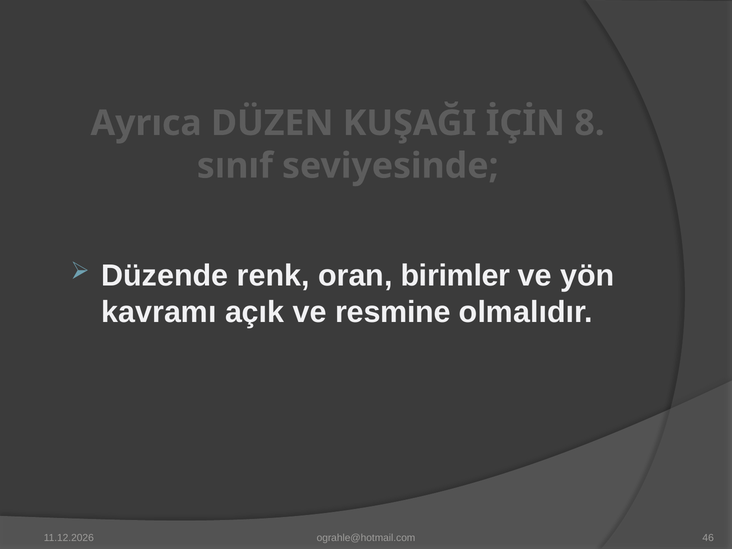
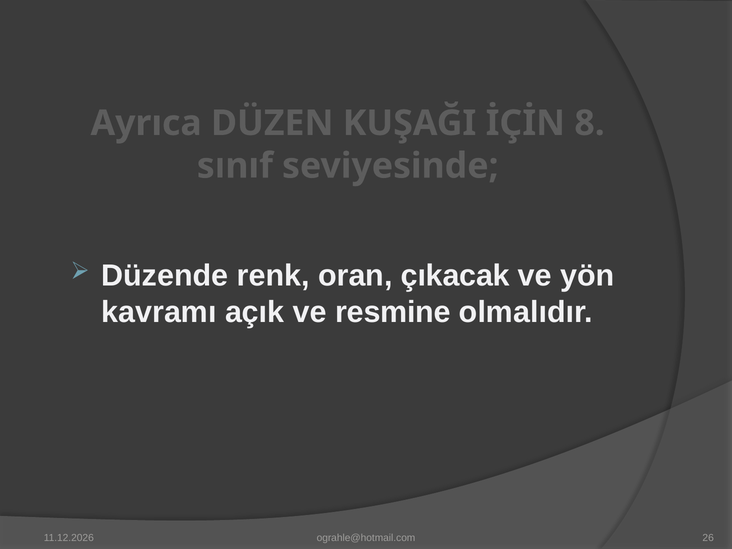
birimler: birimler -> çıkacak (455, 275)
46: 46 -> 26 (708, 538)
